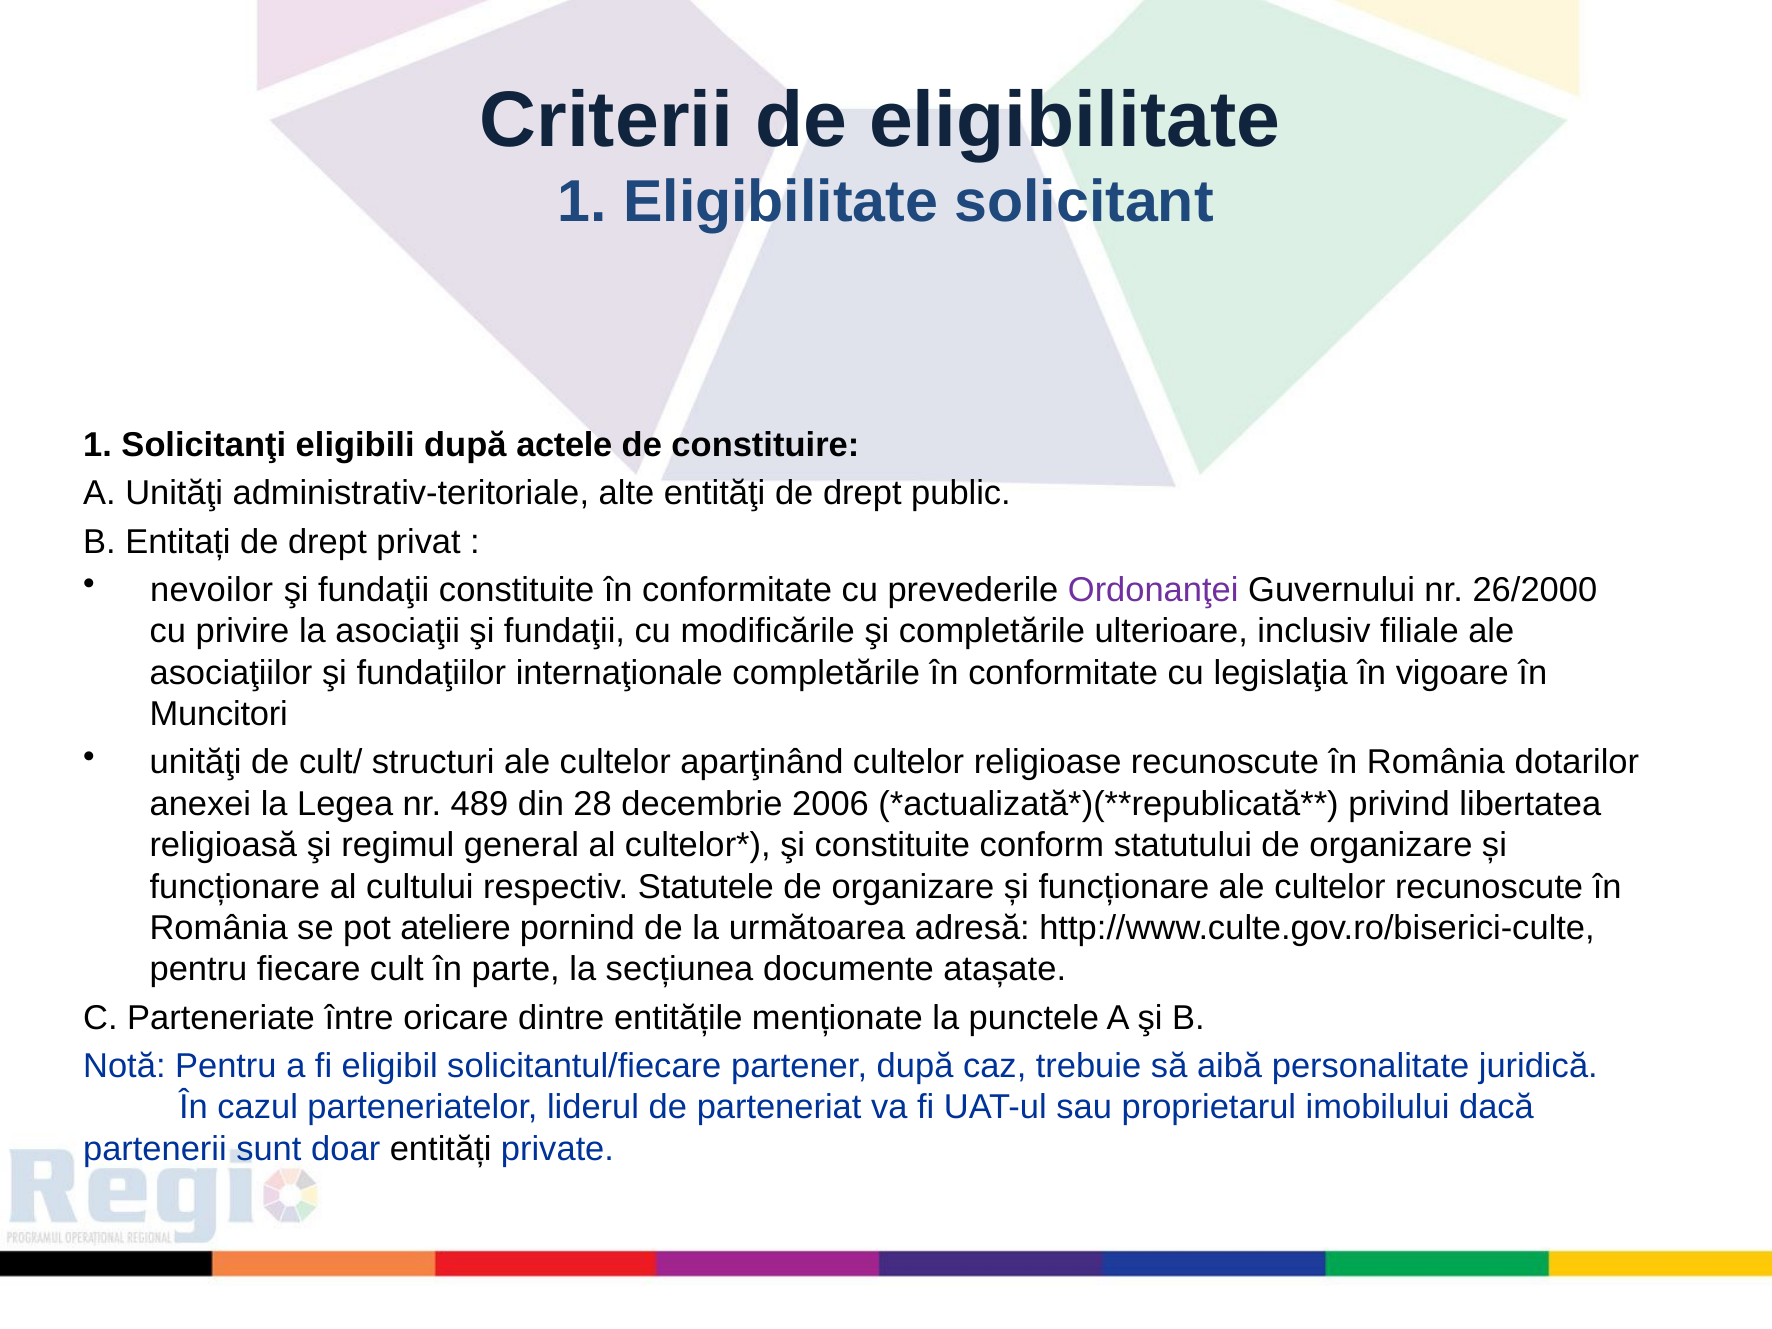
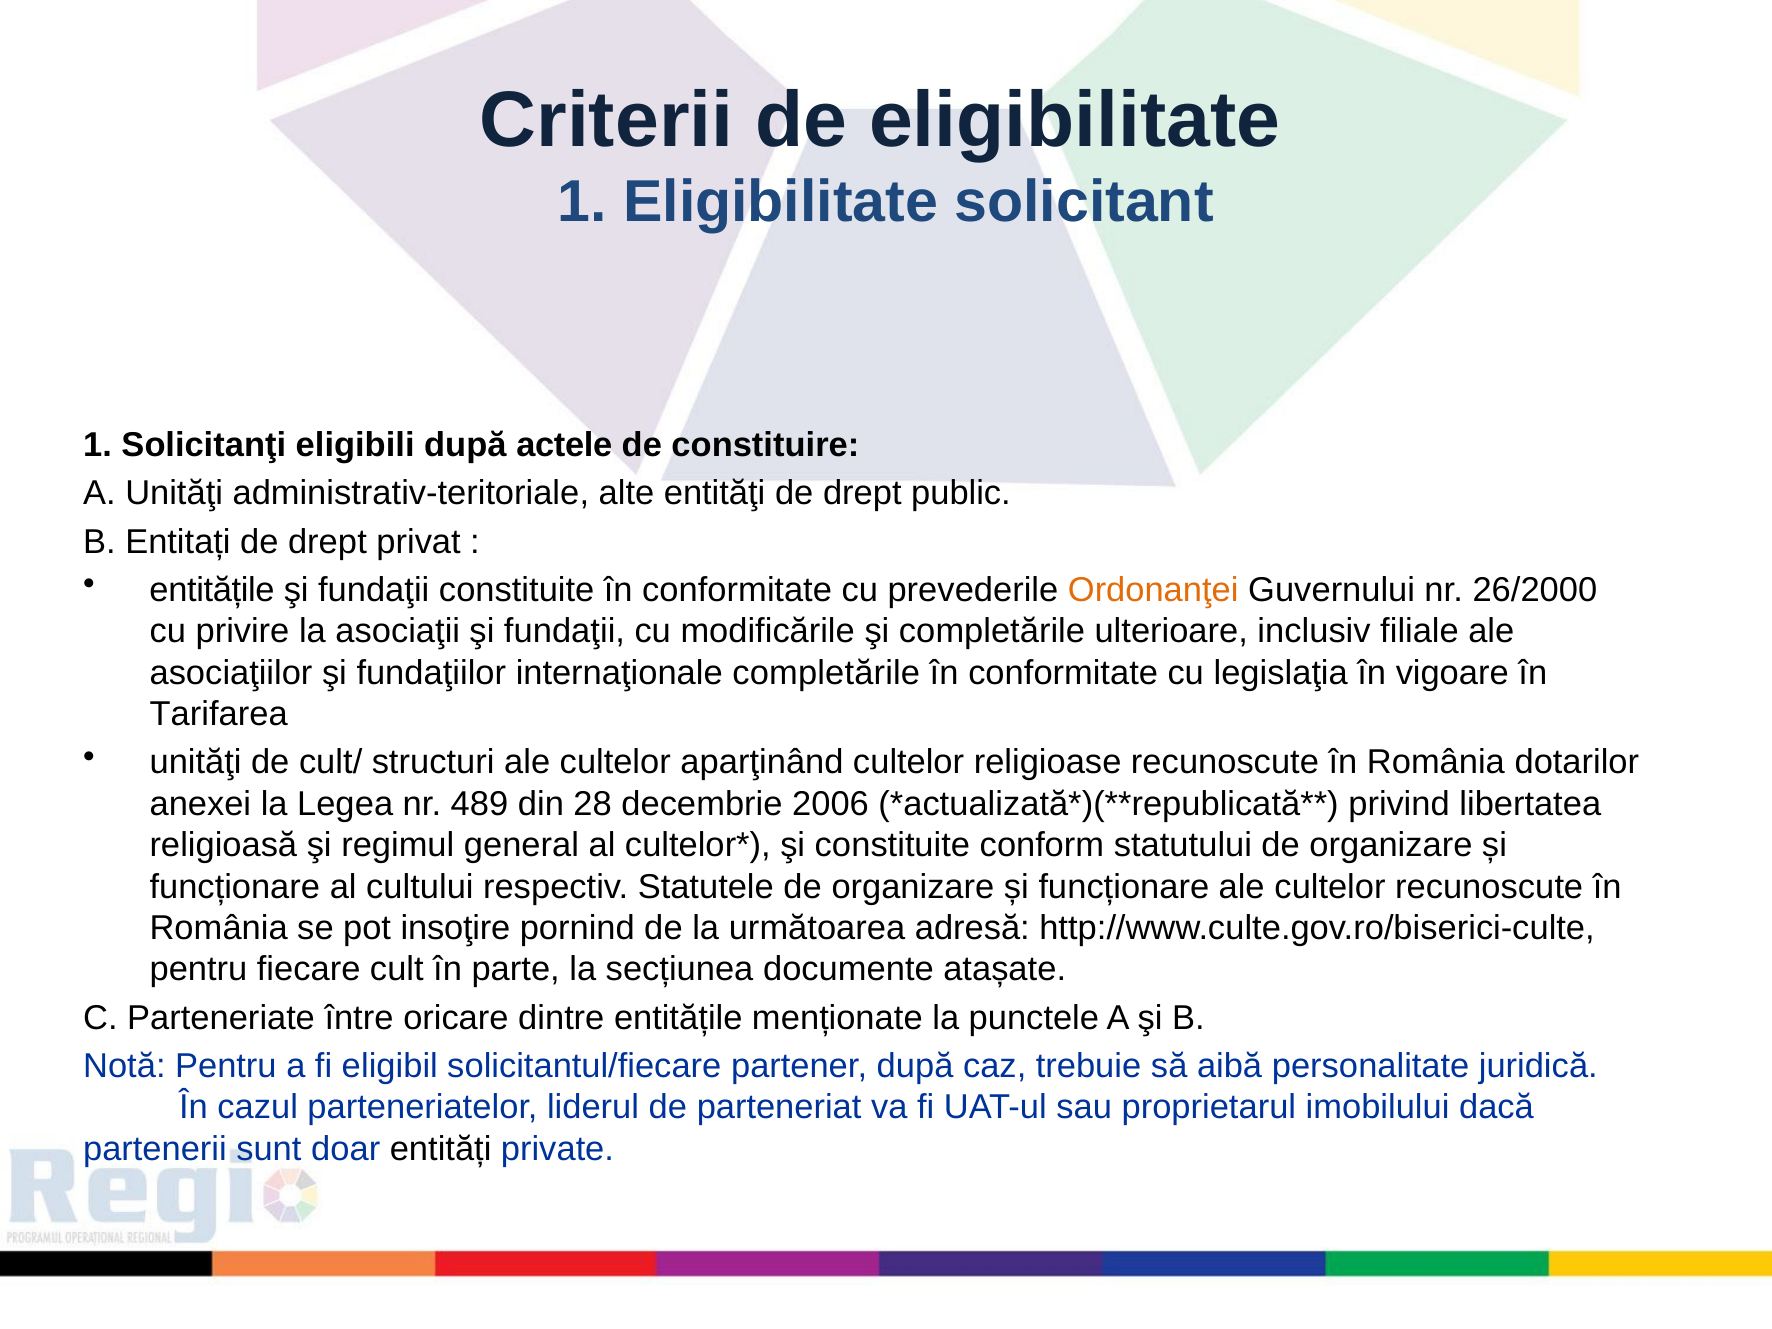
nevoilor: nevoilor -> entitățile (212, 590)
Ordonanţei colour: purple -> orange (1153, 590)
Muncitori: Muncitori -> Tarifarea (219, 714)
ateliere: ateliere -> insoţire (455, 928)
